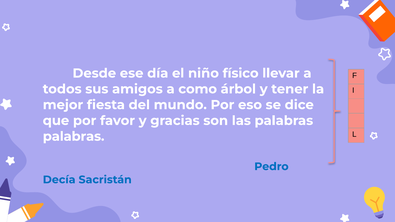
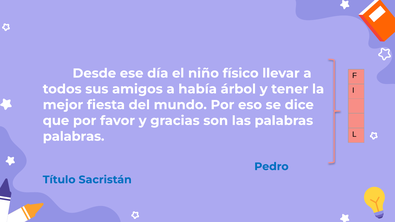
como: como -> había (198, 89)
Decía: Decía -> Título (59, 180)
